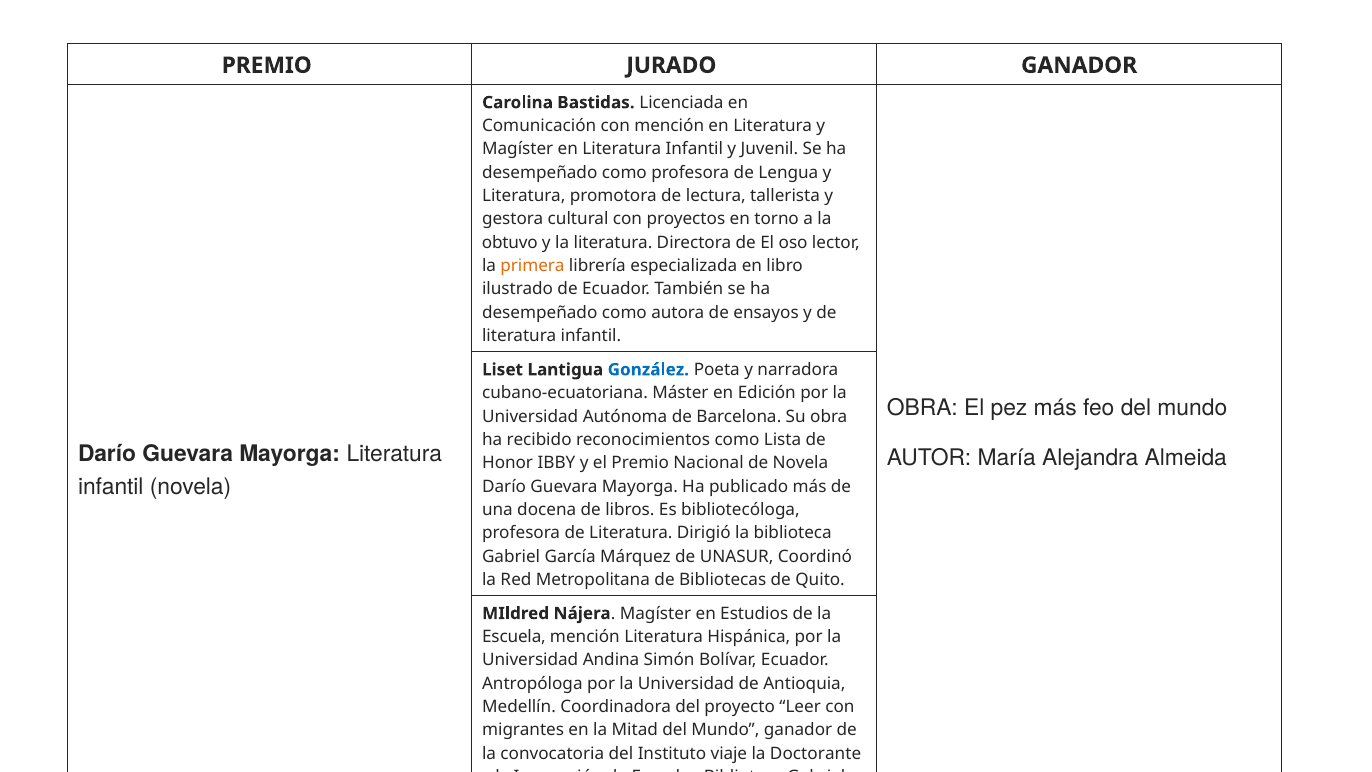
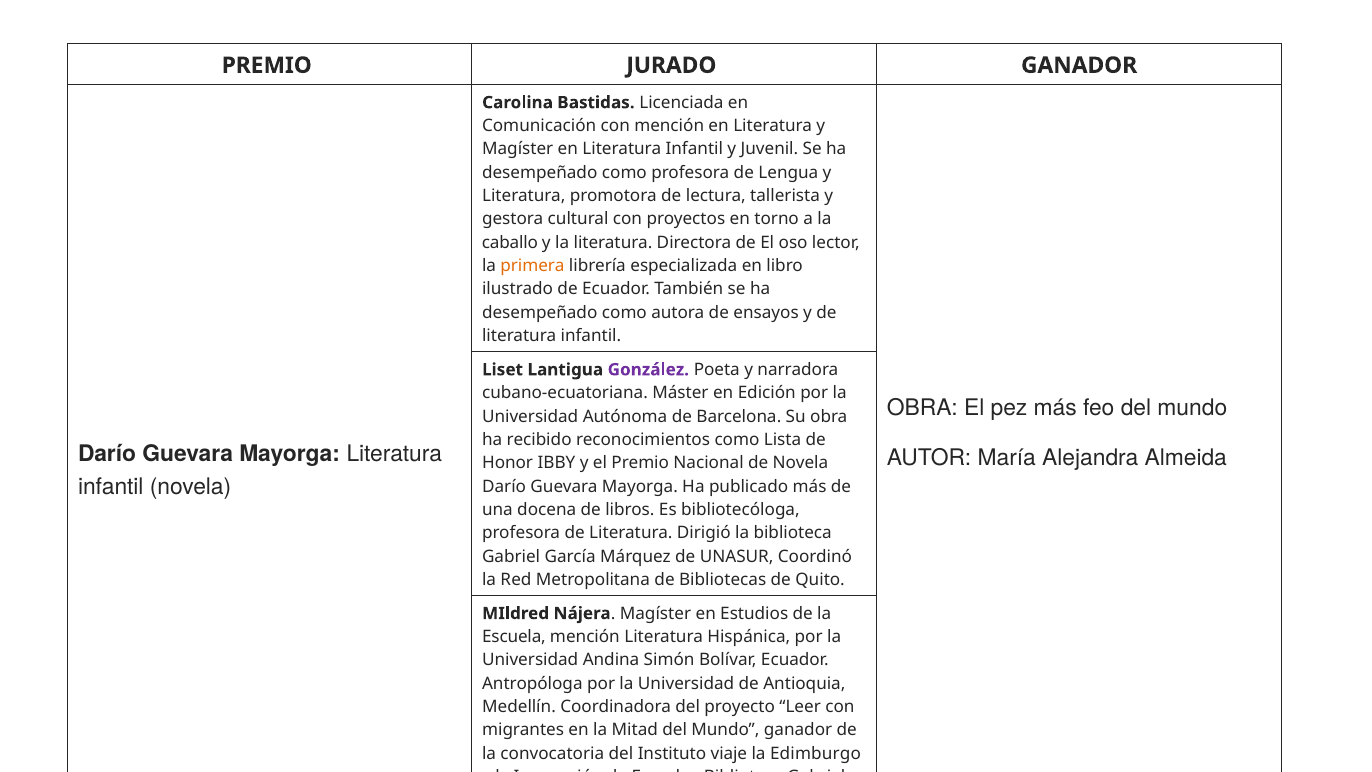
obtuvo: obtuvo -> caballo (510, 243)
González colour: blue -> purple (648, 370)
Doctorante: Doctorante -> Edimburgo (816, 753)
